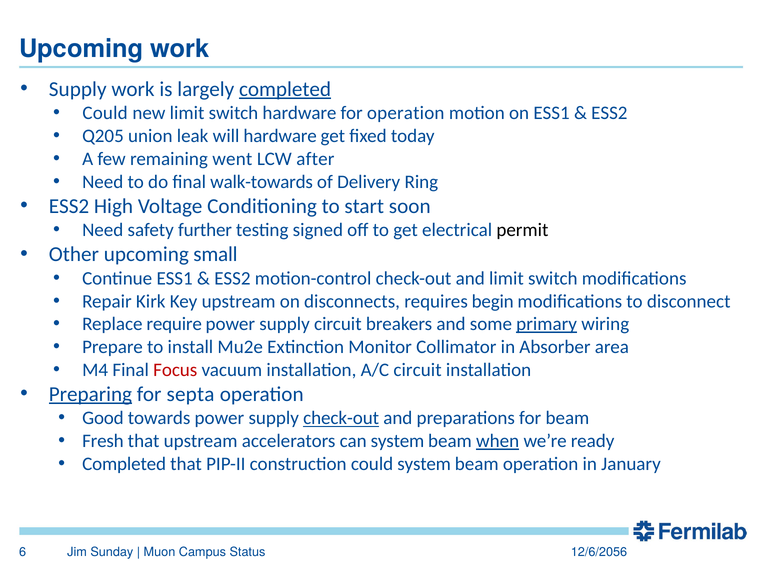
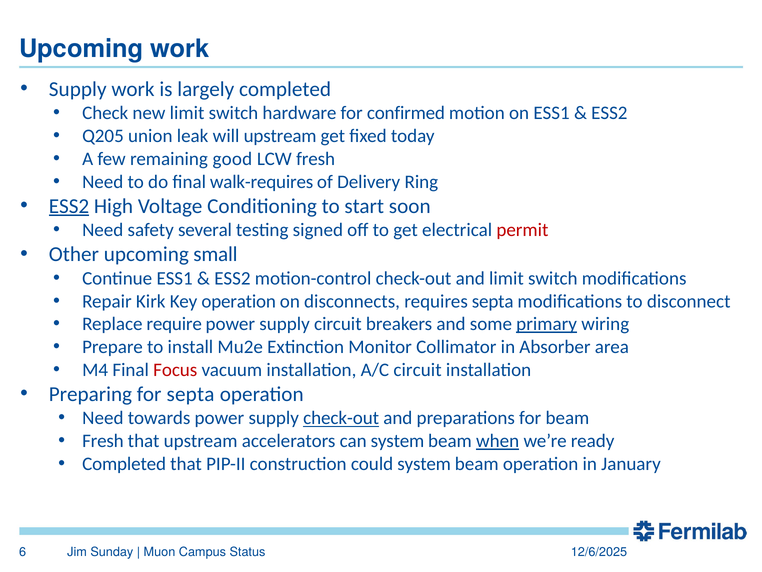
completed underline: present -> none (285, 89)
Could: Could -> Check (105, 113)
for operation: operation -> confirmed (406, 113)
will hardware: hardware -> upstream (280, 136)
went: went -> good (232, 159)
LCW after: after -> fresh (316, 159)
walk-towards: walk-towards -> walk-requires (262, 182)
ESS2 underline: none -> present (69, 206)
further: further -> several (205, 230)
permit colour: black -> red (522, 230)
Key upstream: upstream -> operation (239, 301)
requires begin: begin -> septa (493, 301)
Preparing underline: present -> none (90, 394)
Good: Good -> Need (103, 418)
12/6/2056: 12/6/2056 -> 12/6/2025 (599, 551)
